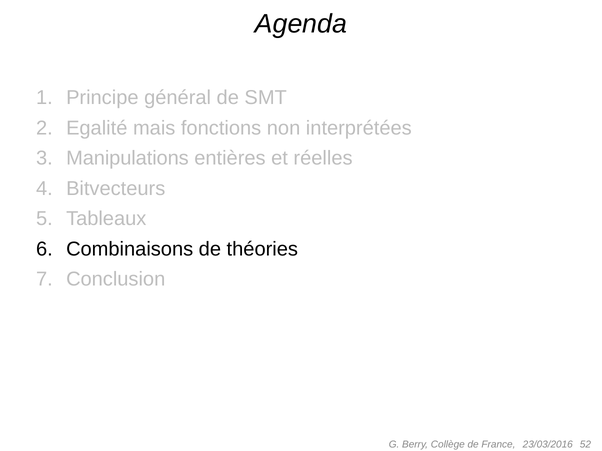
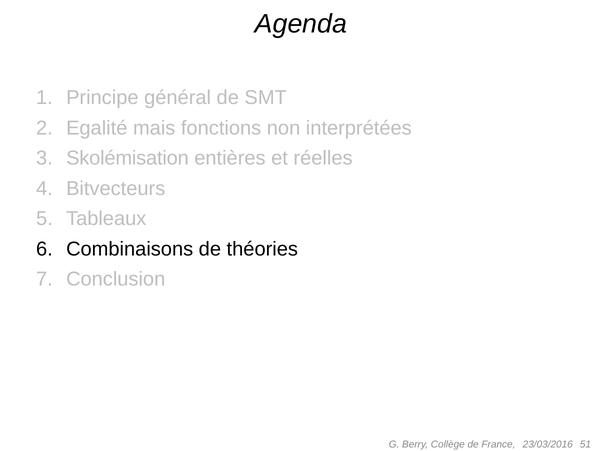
Manipulations: Manipulations -> Skolémisation (127, 158)
52: 52 -> 51 (585, 445)
